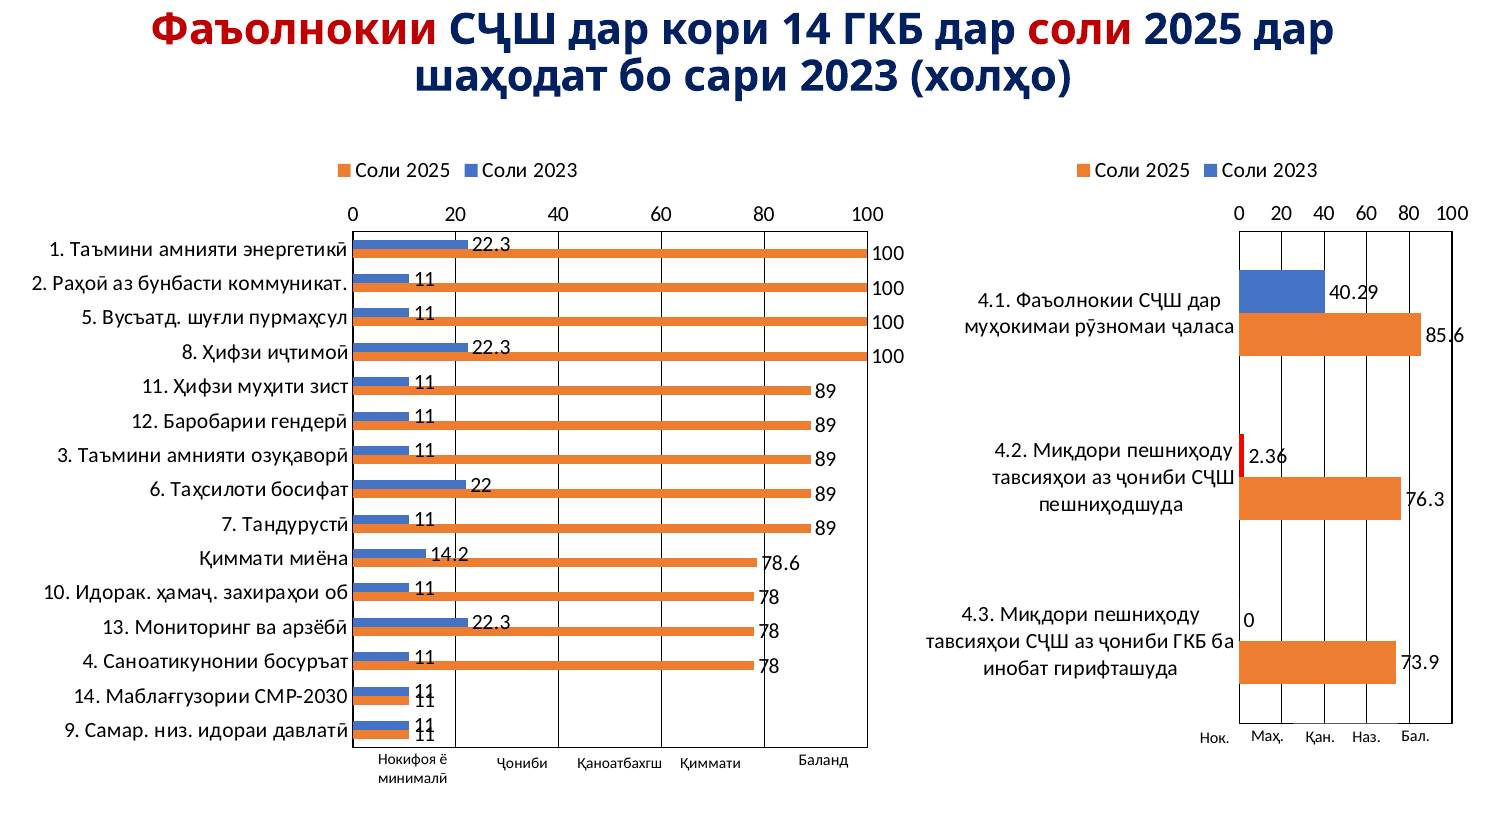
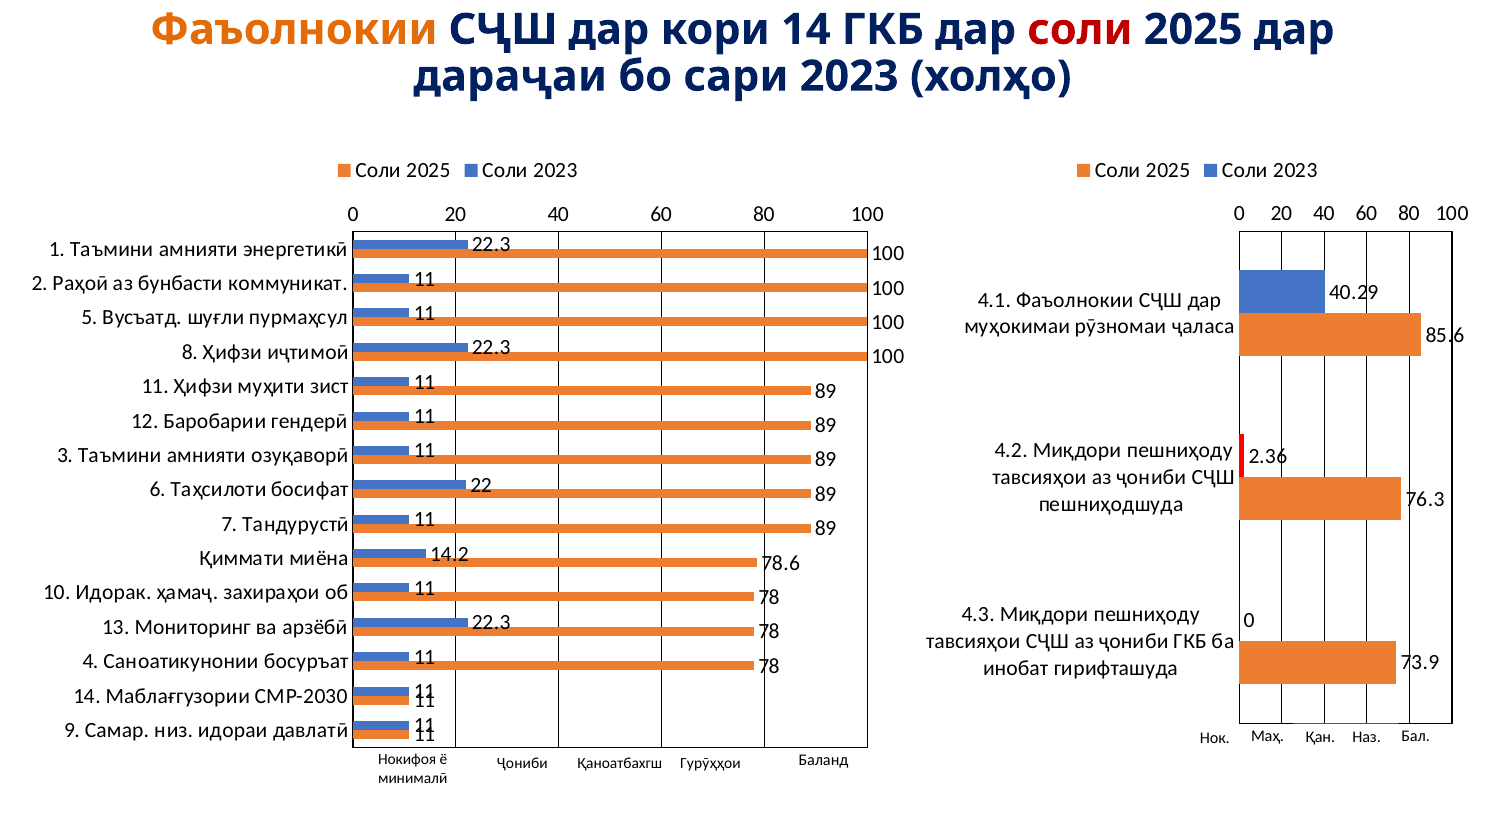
Фаъолнокии colour: red -> orange (294, 30)
шаҳодат: шаҳодат -> дараҷаи (510, 76)
Қаноатбахгш Қиммати: Қиммати -> Гурӯҳҳои (711, 764)
